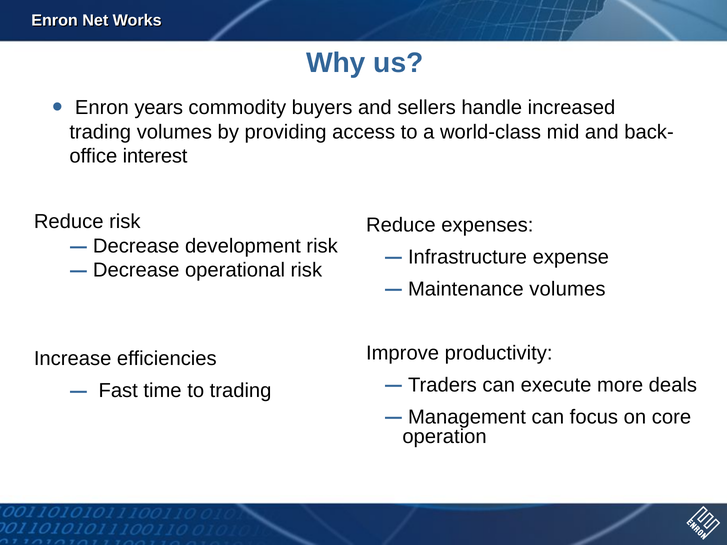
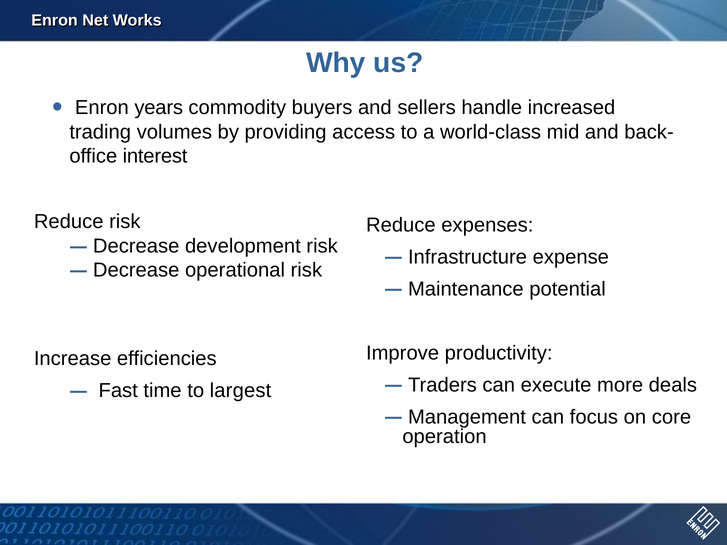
Maintenance volumes: volumes -> potential (568, 289)
to trading: trading -> largest (241, 391)
